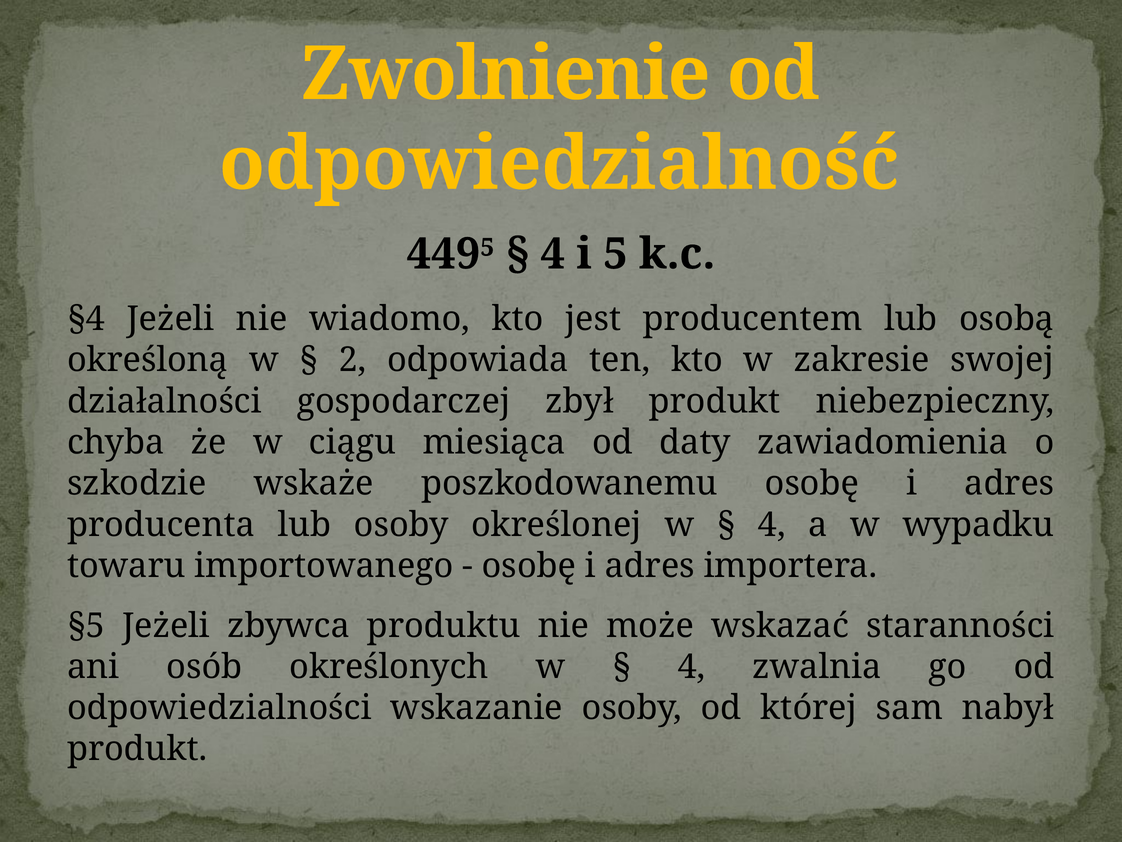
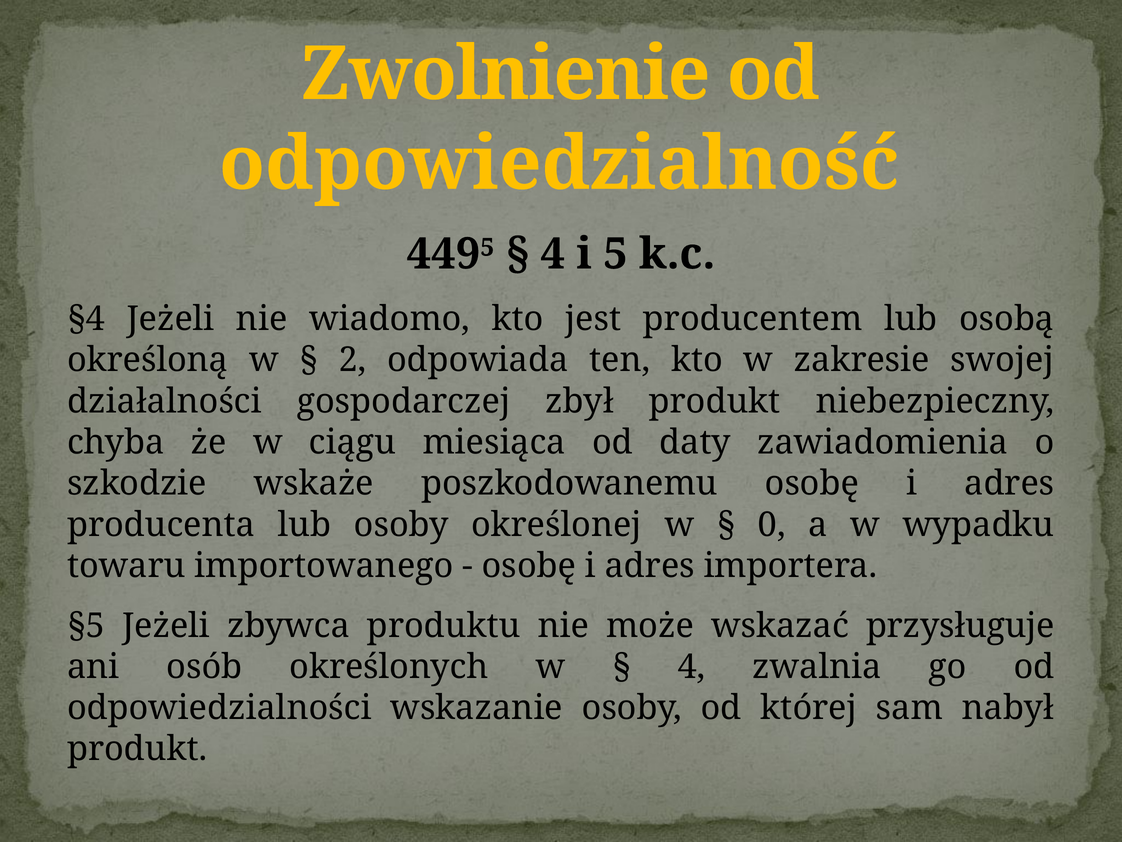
4: 4 -> 0 (772, 524)
staranności: staranności -> przysługuje (960, 625)
